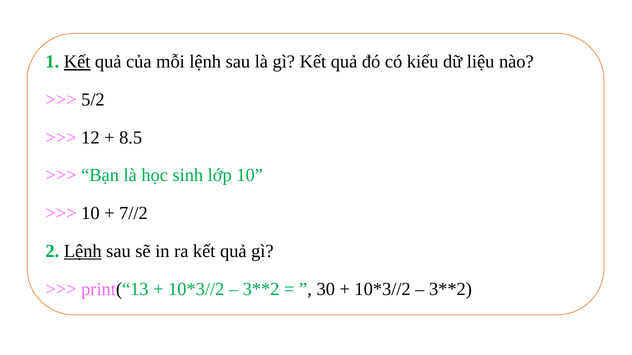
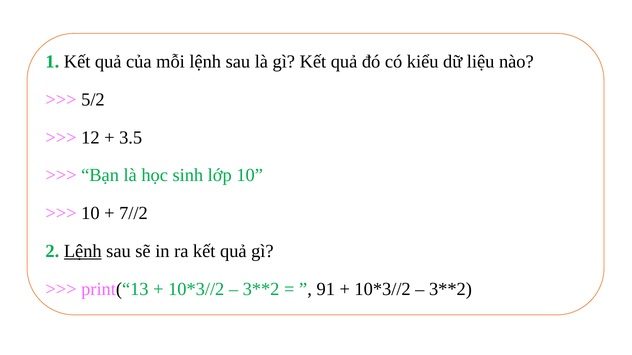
Kết underline: present -> none (77, 62)
8.5: 8.5 -> 3.5 (131, 138)
30: 30 -> 91 (326, 289)
